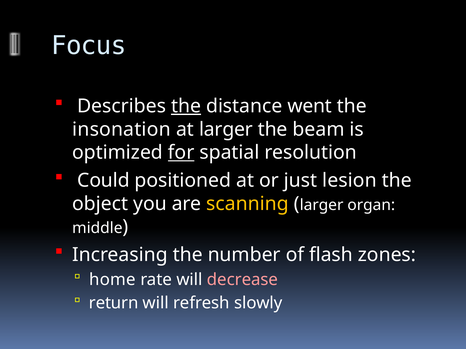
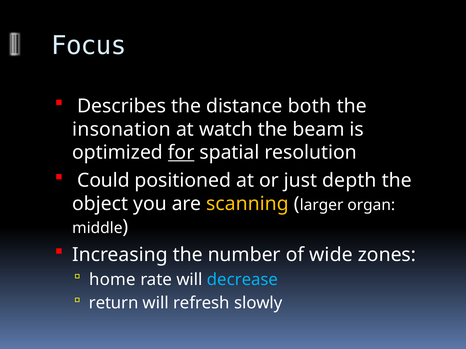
the underline: present -> none (186, 106)
went: went -> both (309, 106)
at larger: larger -> watch (226, 129)
lesion: lesion -> depth (349, 181)
flash: flash -> wide (331, 255)
decrease colour: pink -> light blue (243, 280)
